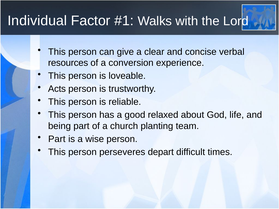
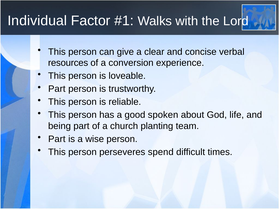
Acts: Acts -> Part (57, 89)
relaxed: relaxed -> spoken (163, 115)
depart: depart -> spend (161, 152)
